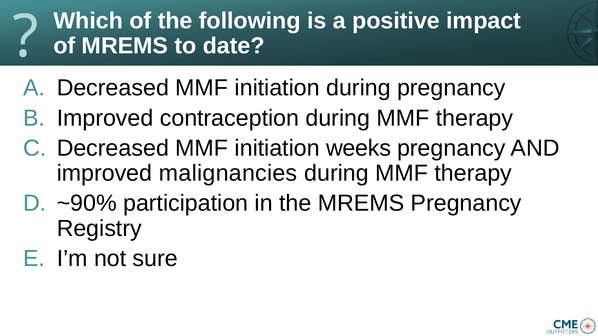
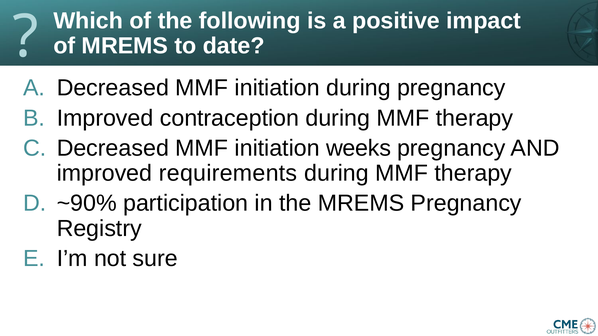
malignancies: malignancies -> requirements (228, 173)
